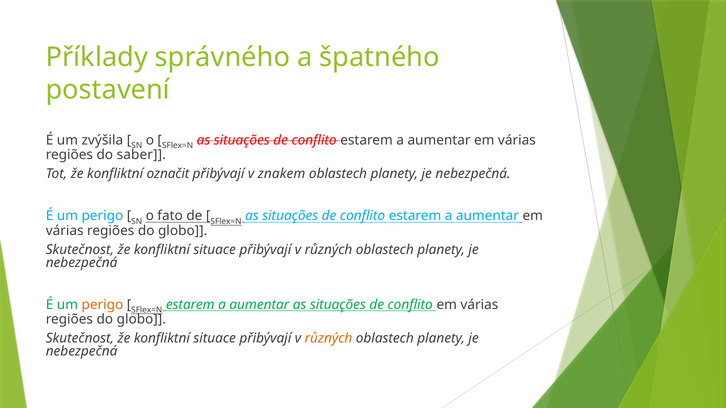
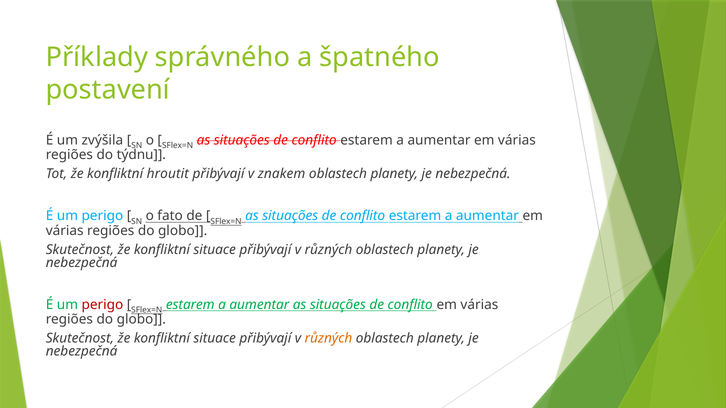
saber: saber -> týdnu (141, 155)
označit: označit -> hroutit (168, 174)
perigo colour: orange -> red (102, 305)
